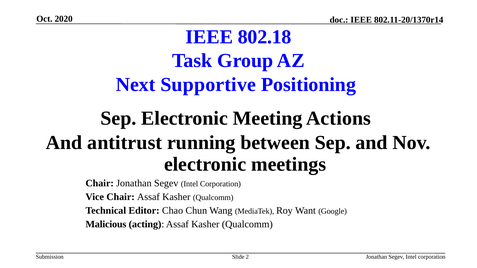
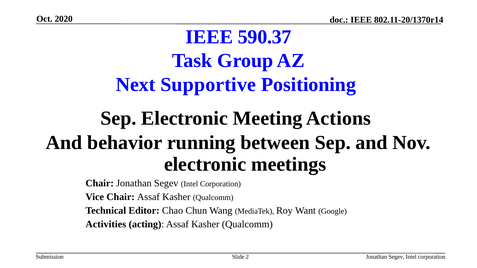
802.18: 802.18 -> 590.37 (265, 37)
antitrust: antitrust -> behavior (125, 143)
Malicious: Malicious -> Activities (106, 225)
